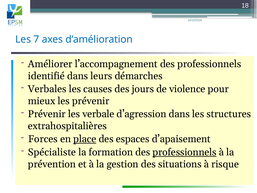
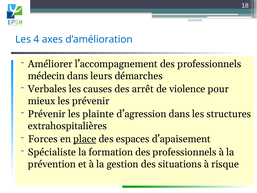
7: 7 -> 4 (36, 39)
identifié: identifié -> médecin (46, 76)
jours: jours -> arrêt (143, 89)
verbale: verbale -> plainte (98, 114)
professionnels underline: present -> none (185, 152)
